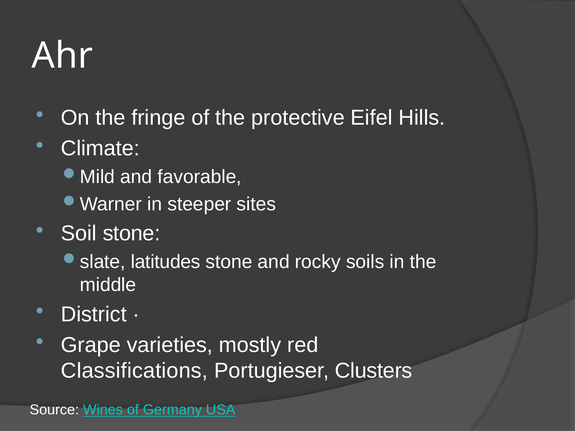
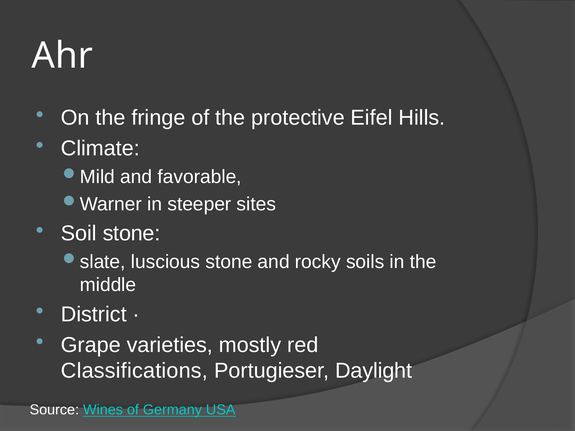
latitudes: latitudes -> luscious (166, 262)
Clusters: Clusters -> Daylight (374, 371)
